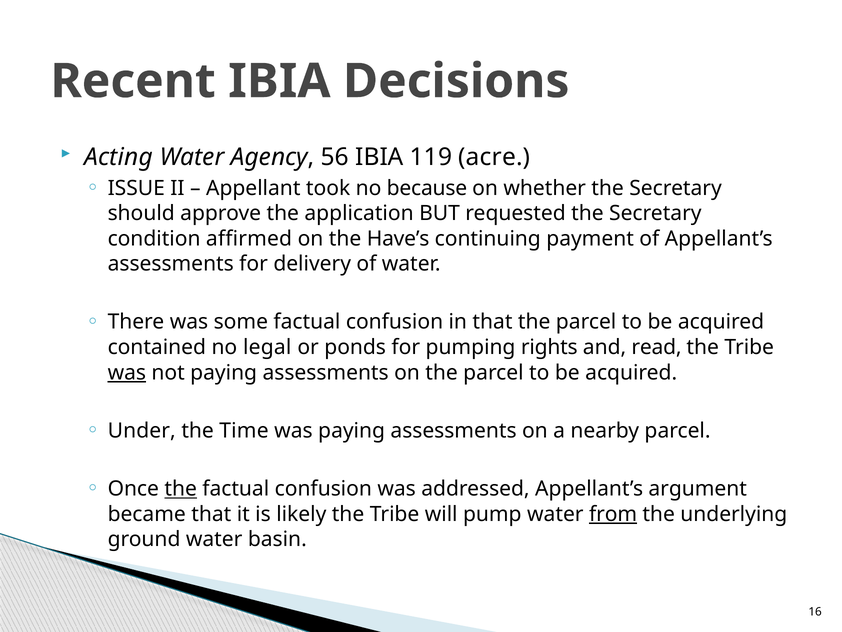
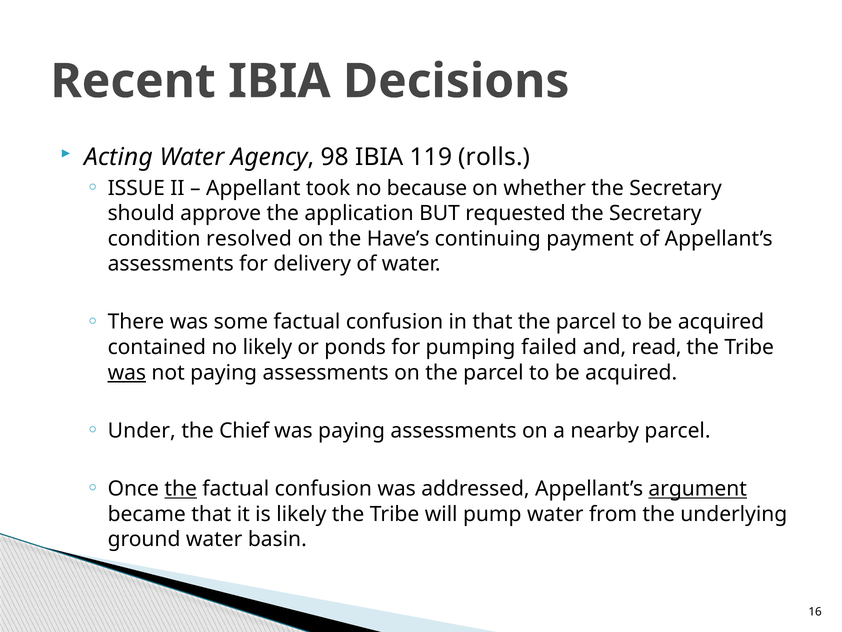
56: 56 -> 98 (335, 157)
acre: acre -> rolls (494, 157)
affirmed: affirmed -> resolved (249, 238)
no legal: legal -> likely (267, 347)
rights: rights -> failed (549, 347)
Time: Time -> Chief (244, 430)
argument underline: none -> present (698, 488)
from underline: present -> none (613, 514)
